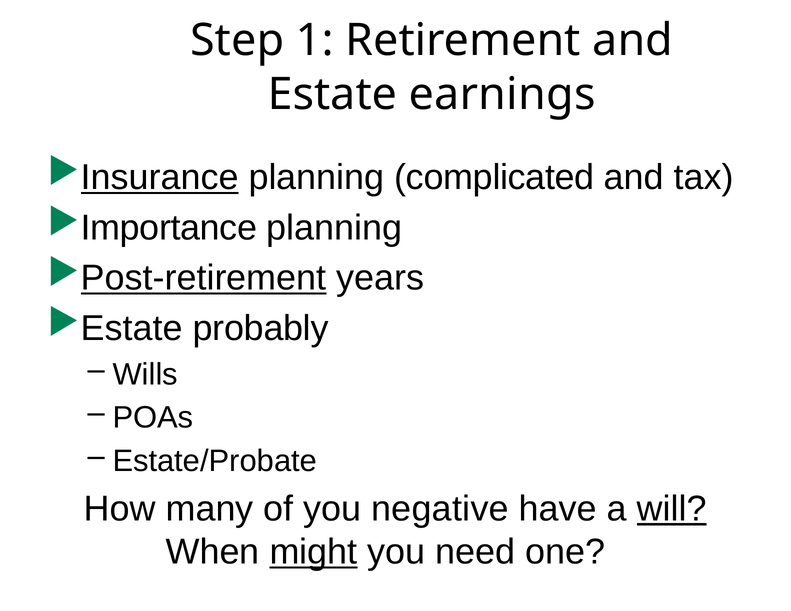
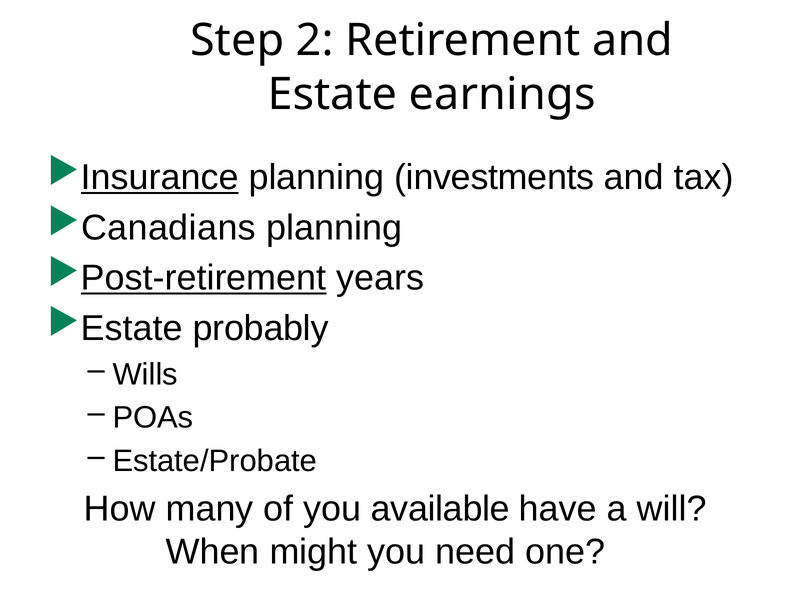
1: 1 -> 2 (315, 41)
complicated: complicated -> investments (494, 178)
Importance: Importance -> Canadians (168, 228)
negative: negative -> available (440, 509)
will underline: present -> none (672, 509)
might underline: present -> none (313, 552)
